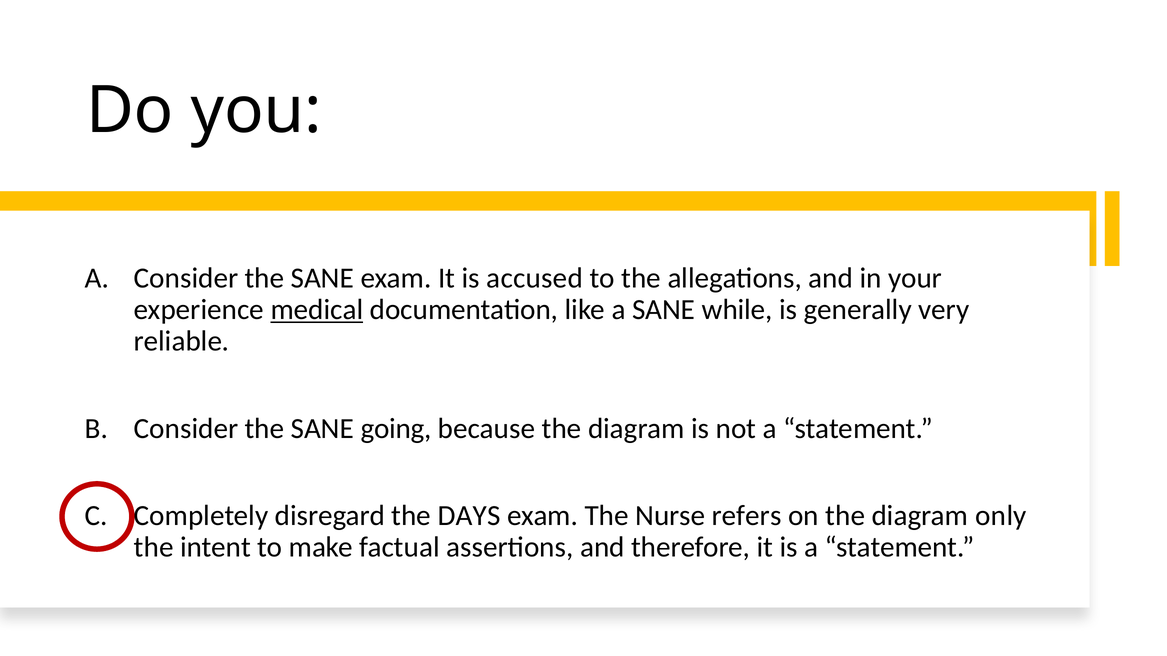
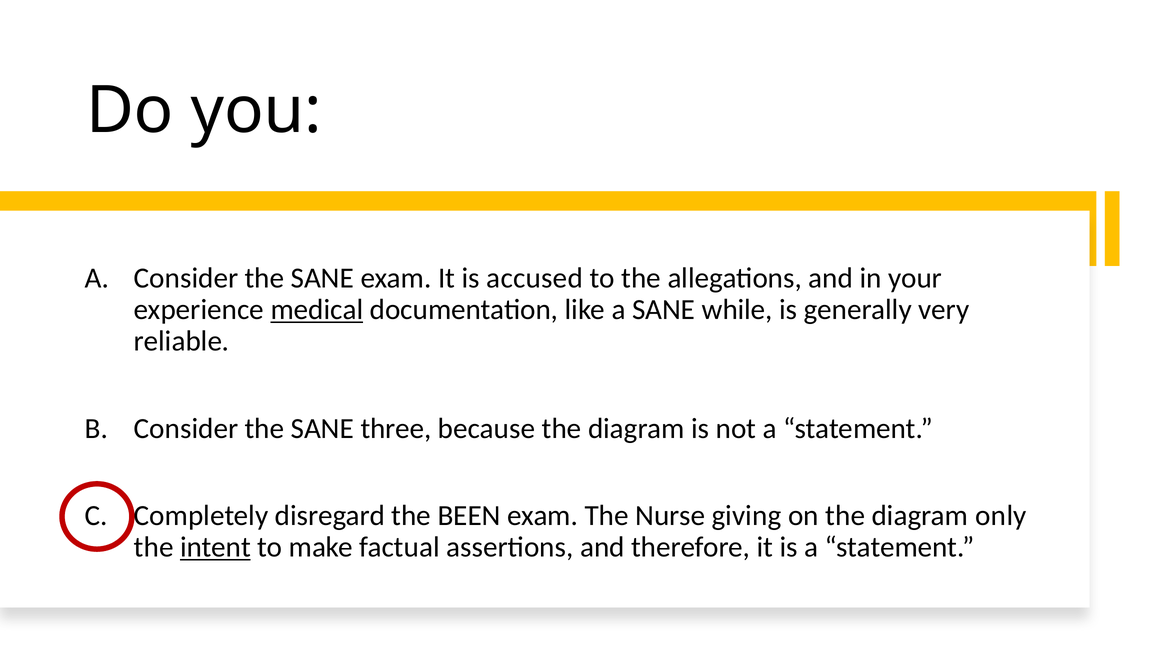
going: going -> three (396, 429)
DAYS: DAYS -> BEEN (469, 516)
refers: refers -> giving (746, 516)
intent underline: none -> present (215, 548)
